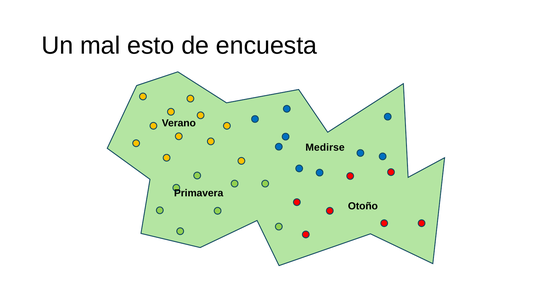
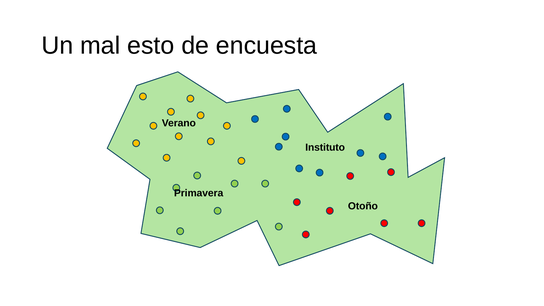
Medirse: Medirse -> Instituto (325, 148)
